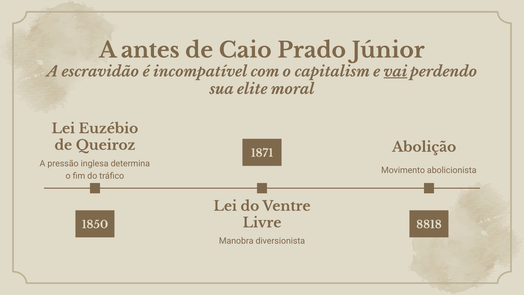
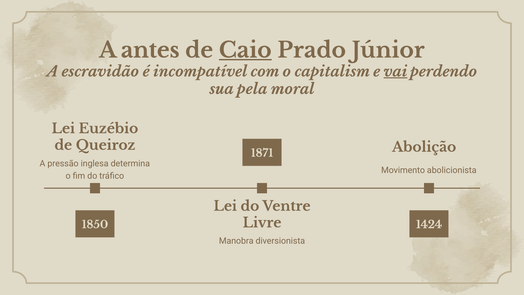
Caio underline: none -> present (245, 50)
elite: elite -> pela (252, 89)
8818: 8818 -> 1424 (429, 224)
